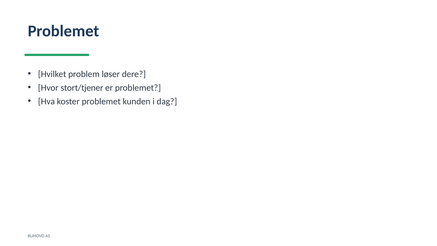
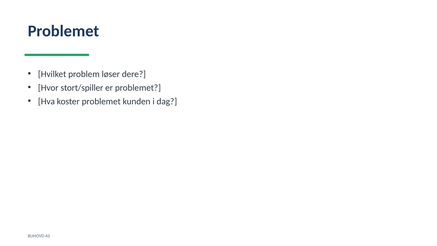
stort/tjener: stort/tjener -> stort/spiller (82, 88)
